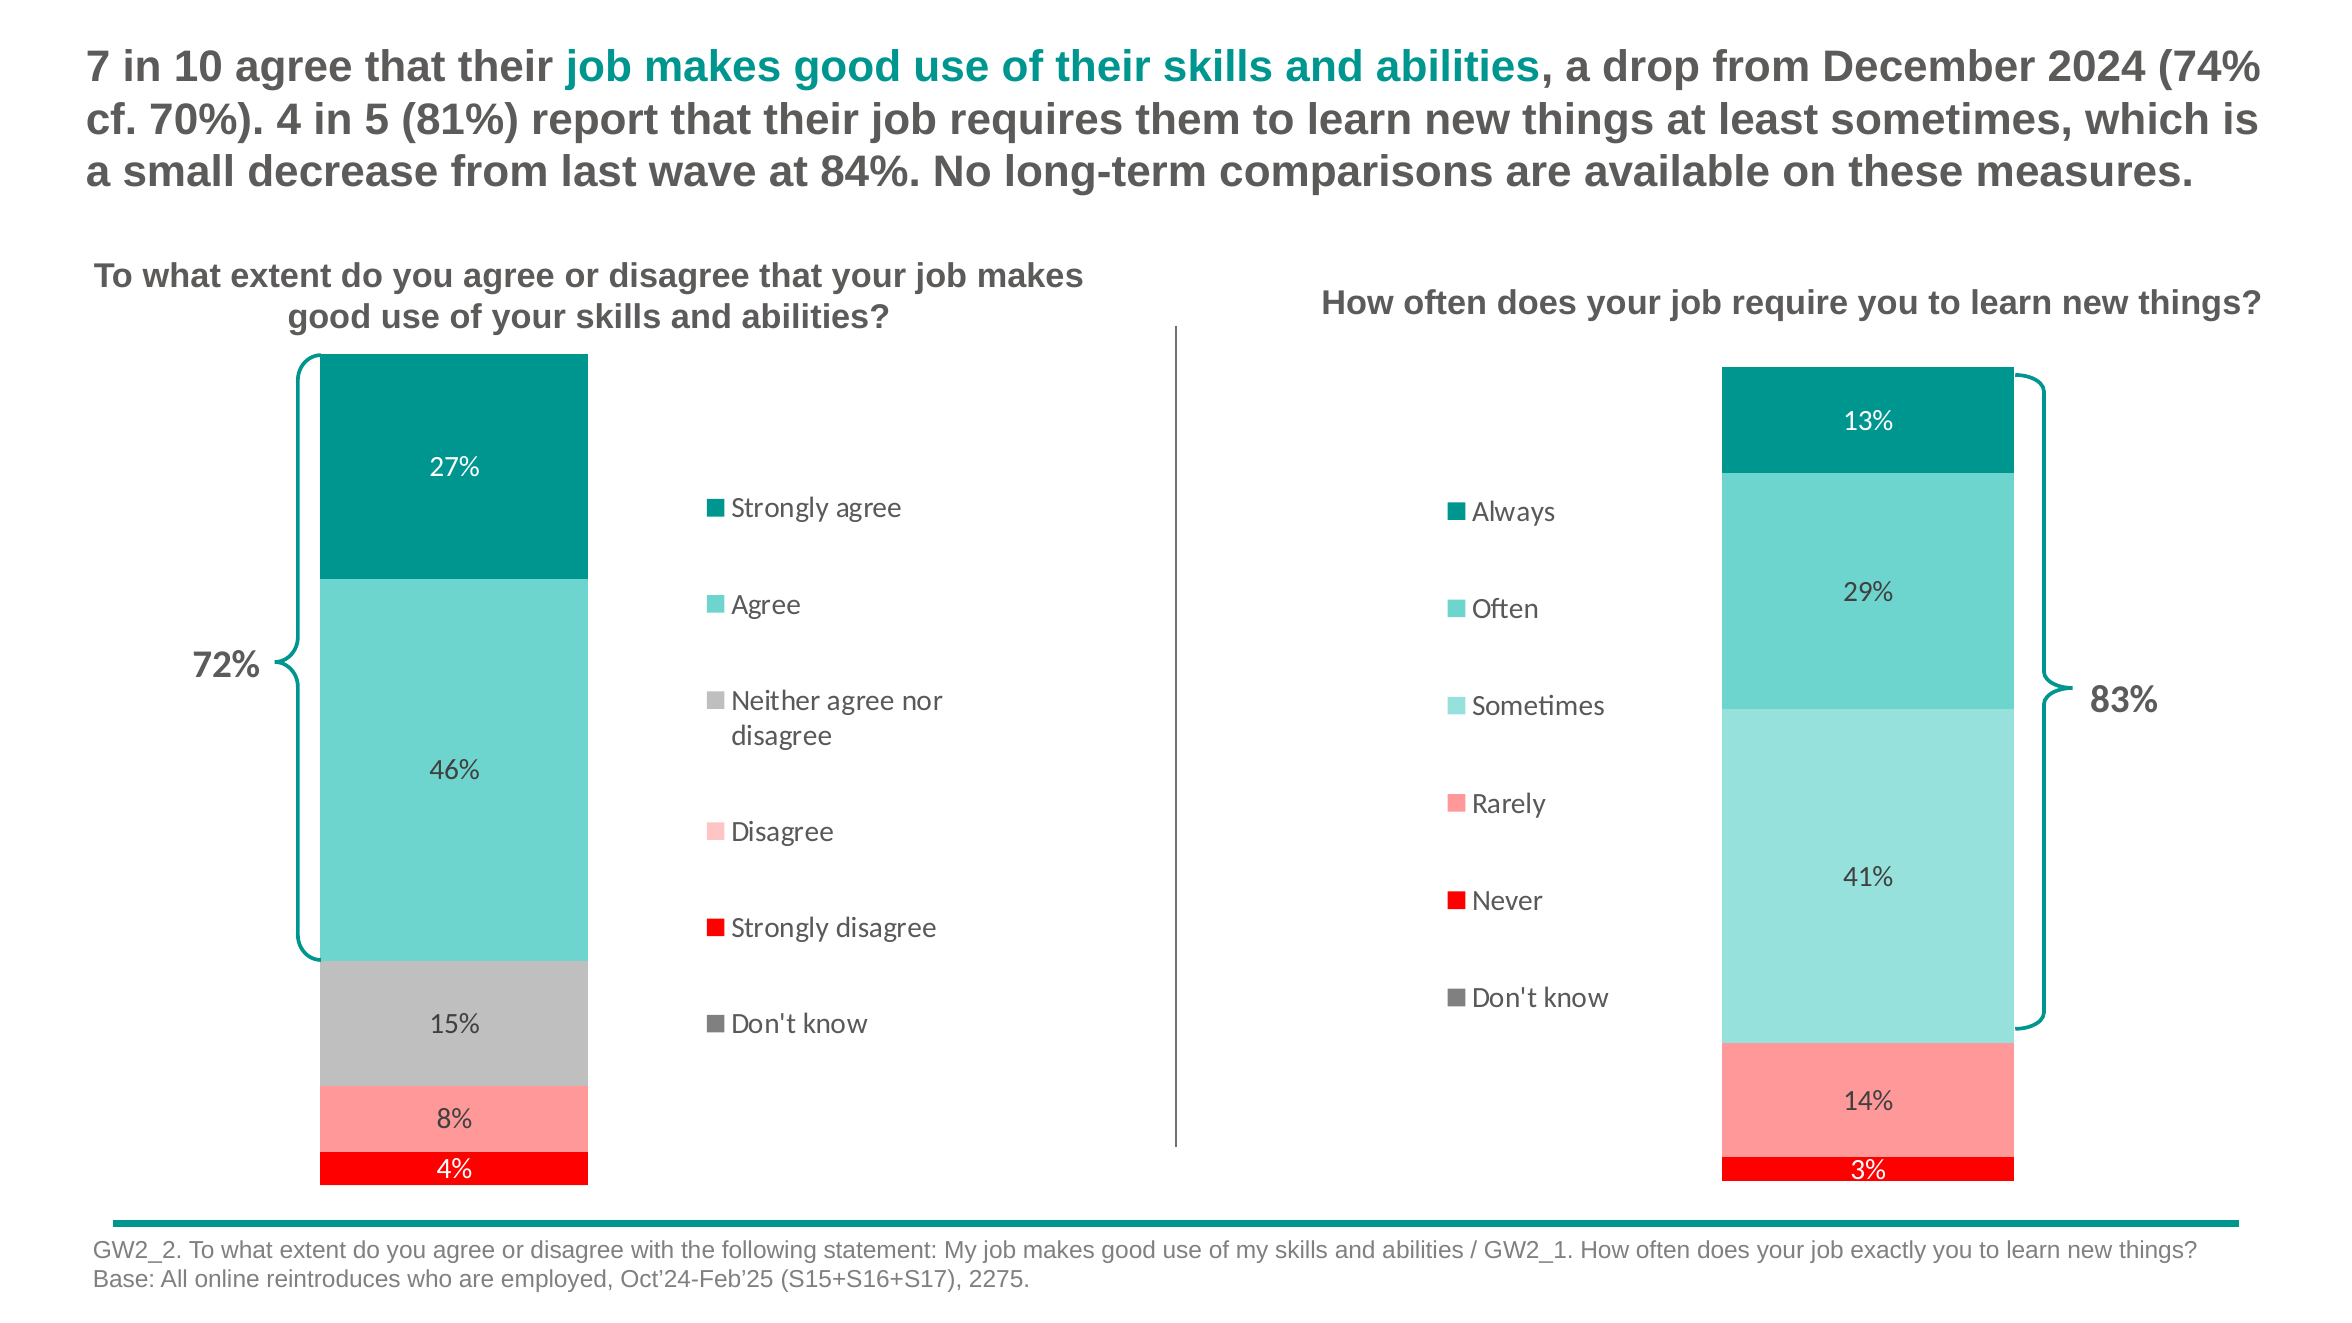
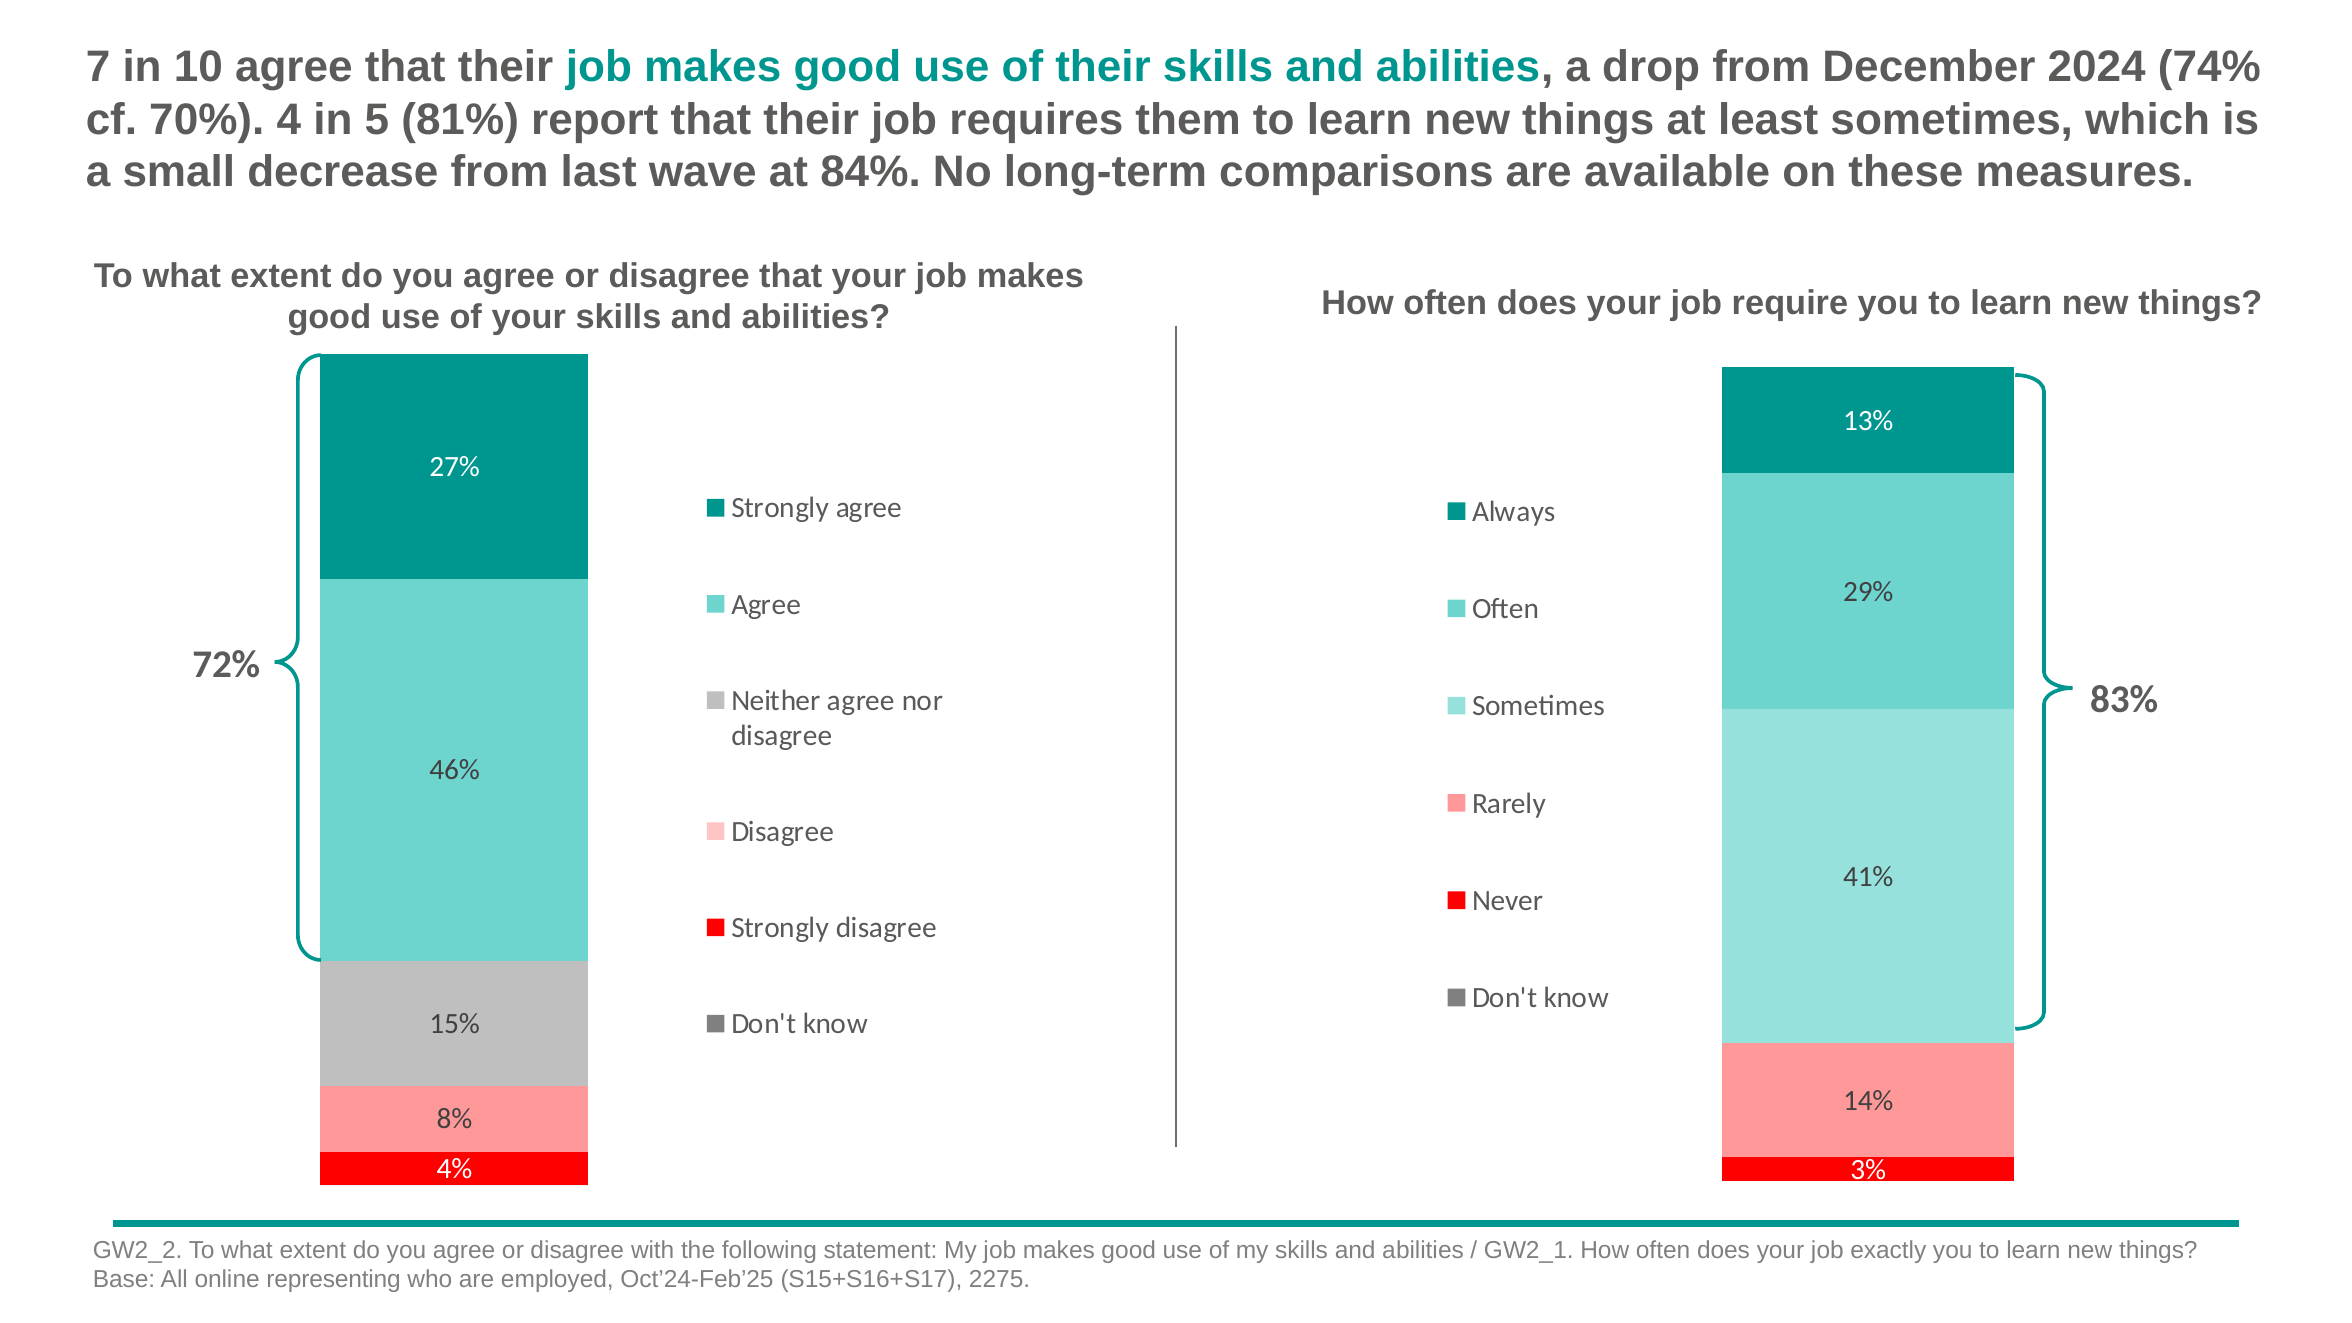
reintroduces: reintroduces -> representing (334, 1279)
